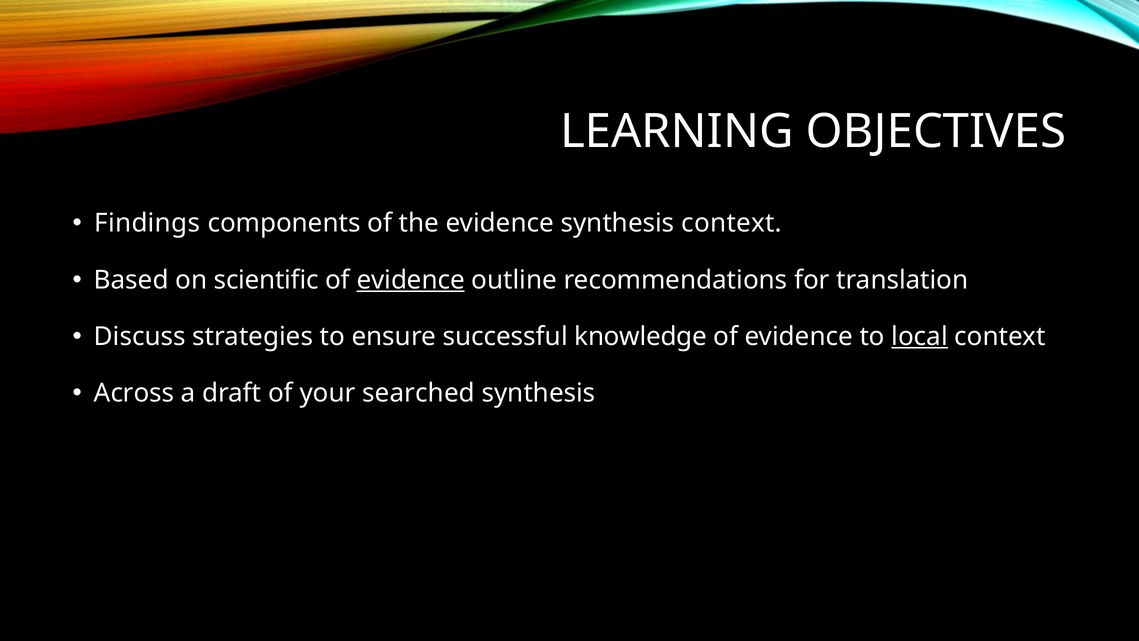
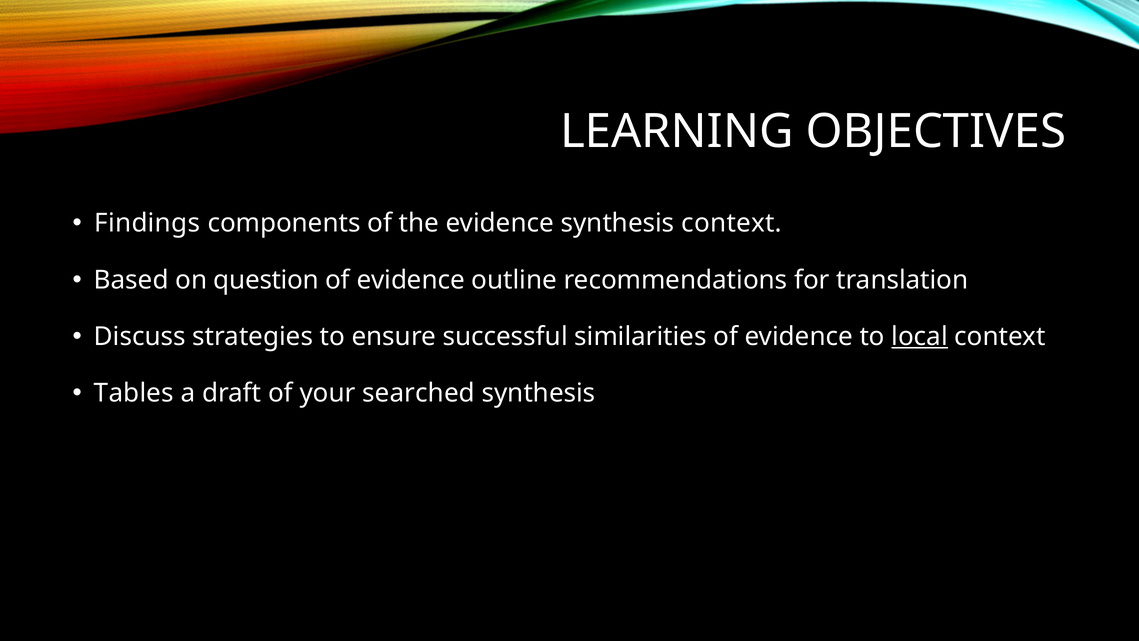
scientific: scientific -> question (266, 280)
evidence underline: present -> none (411, 280)
knowledge: knowledge -> similarities (640, 336)
Across: Across -> Tables (134, 393)
